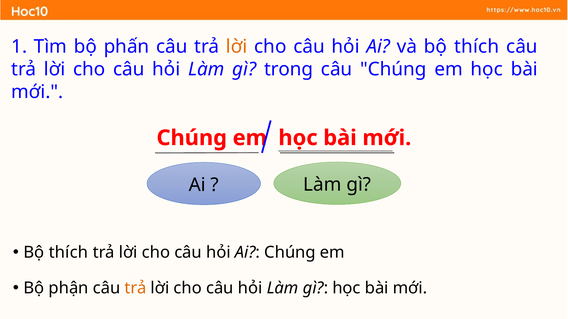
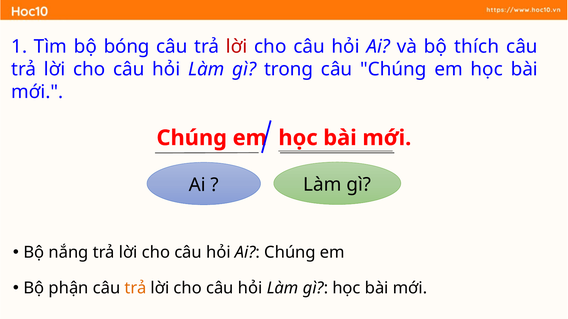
phấn: phấn -> bóng (127, 47)
lời colour: orange -> red (237, 47)
thích: thích -> nắng (69, 253)
